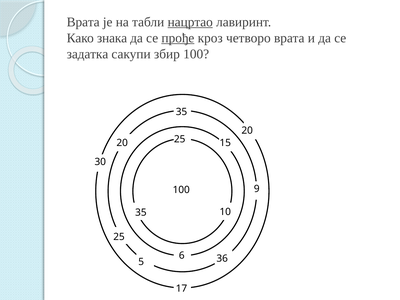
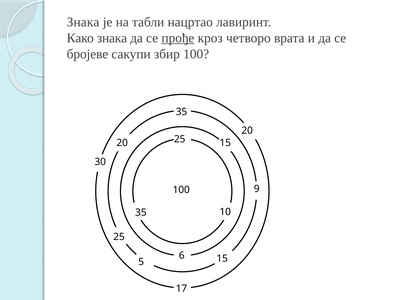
Врата: Врата -> Знака (83, 22)
нацртао underline: present -> none (190, 22)
задатка: задатка -> бројеве (87, 54)
5 36: 36 -> 15 (222, 259)
